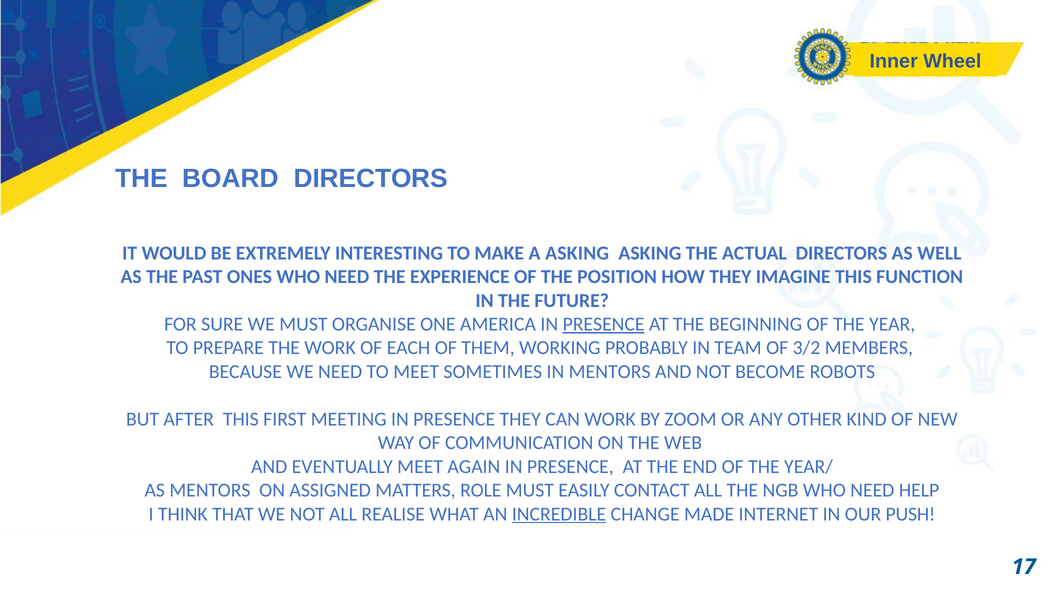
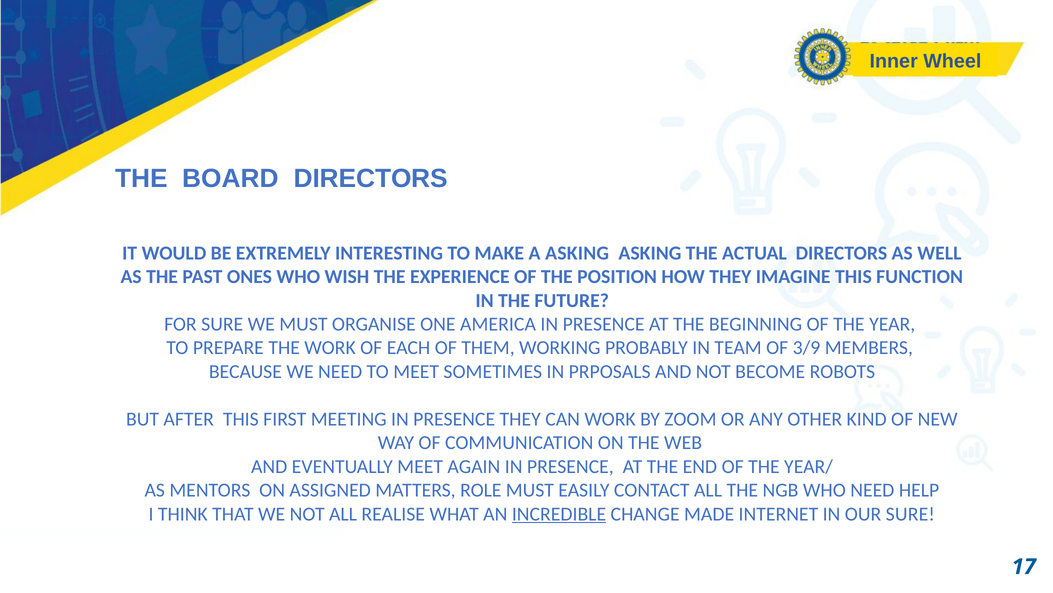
ONES WHO NEED: NEED -> WISH (347, 276)
PRESENCE underline: present -> none (604, 324)
3/2: 3/2 -> 3/9 (807, 348)
IN MENTORS: MENTORS -> PRPOSALS (610, 371)
OUR PUSH: PUSH -> SURE (910, 513)
